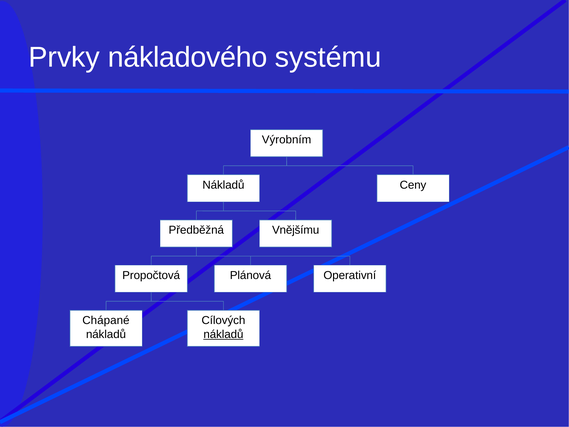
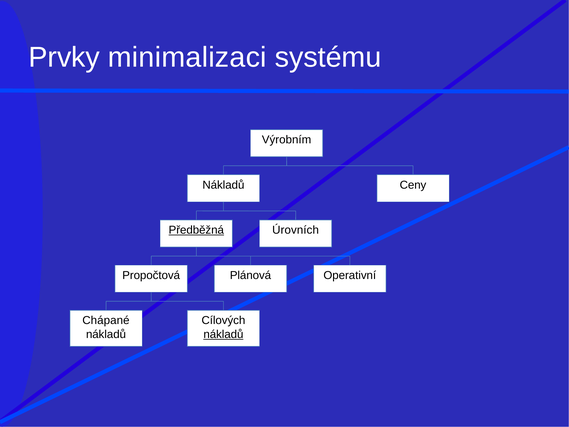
nákladového: nákladového -> minimalizaci (187, 57)
Předběžná underline: none -> present (196, 230)
Vnějšímu: Vnějšímu -> Úrovních (296, 230)
